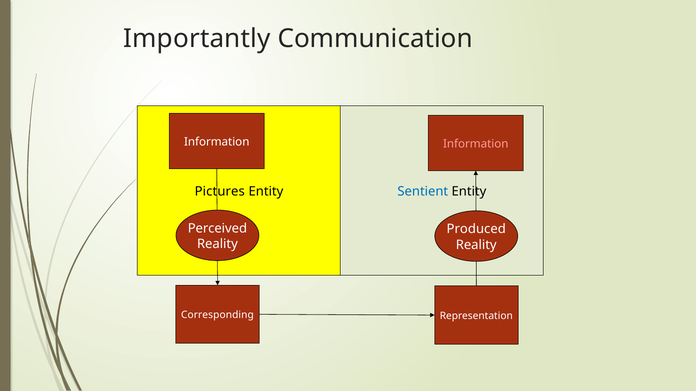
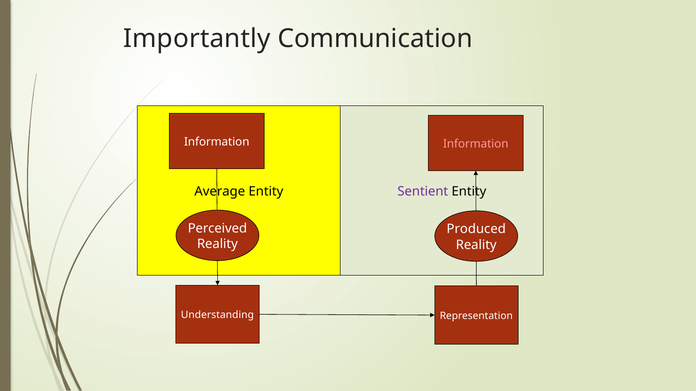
Pictures: Pictures -> Average (220, 192)
Sentient colour: blue -> purple (423, 192)
Corresponding: Corresponding -> Understanding (217, 315)
